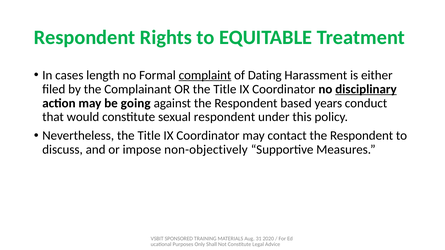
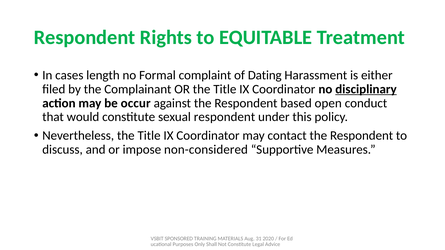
complaint underline: present -> none (205, 75)
going: going -> occur (136, 103)
years: years -> open (328, 103)
non-objectively: non-objectively -> non-considered (206, 150)
